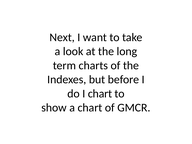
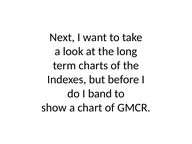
I chart: chart -> band (100, 94)
